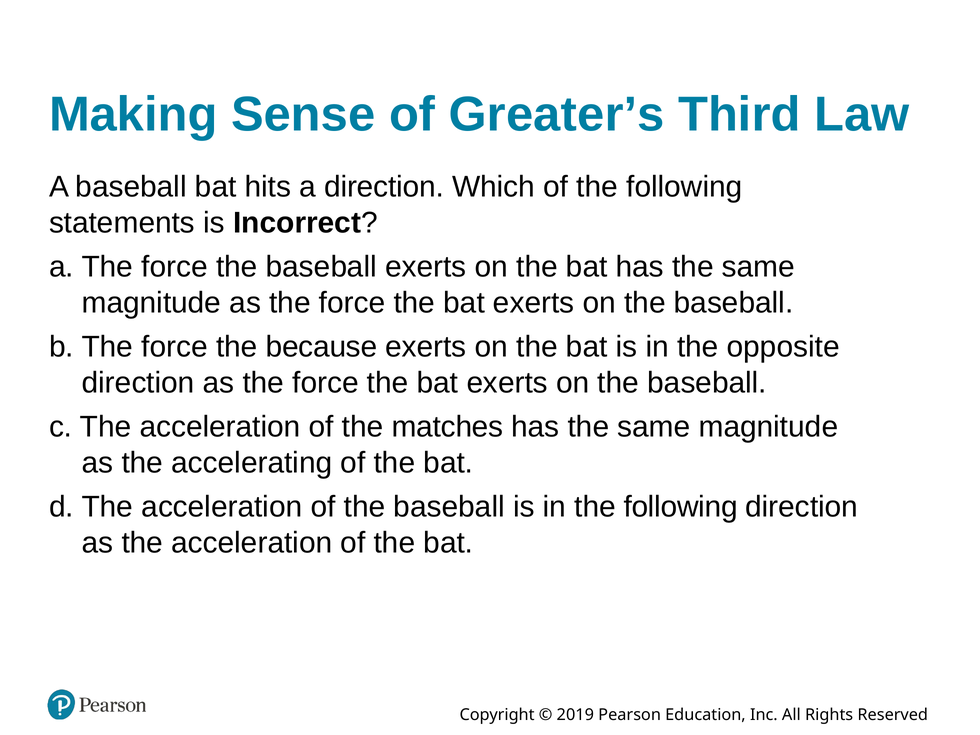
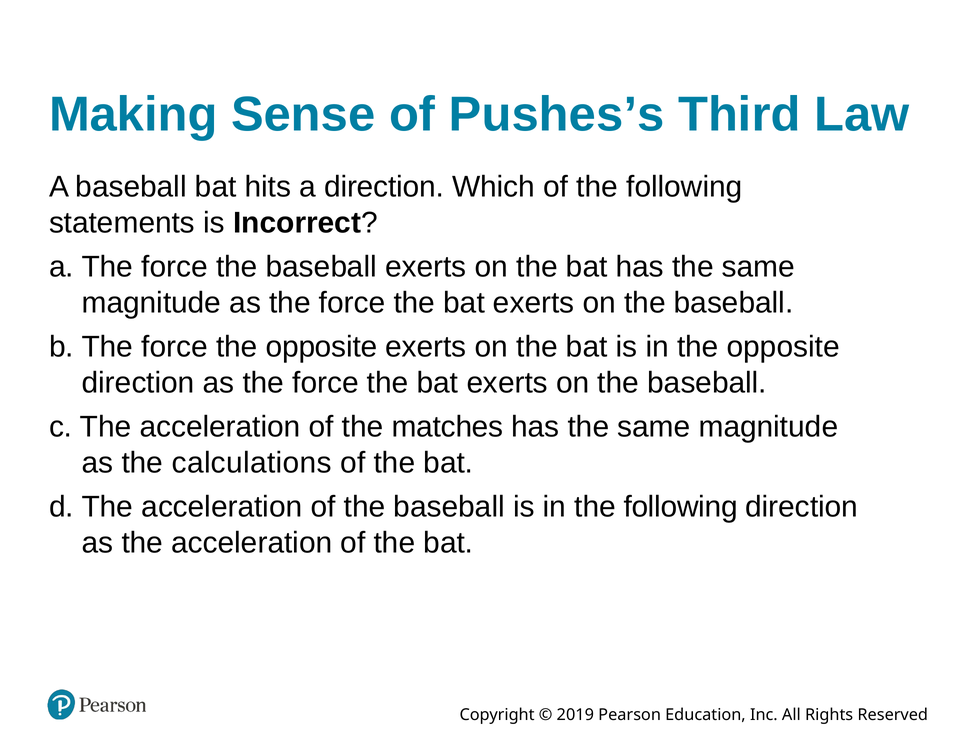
Greater’s: Greater’s -> Pushes’s (557, 115)
force the because: because -> opposite (321, 347)
accelerating: accelerating -> calculations (252, 463)
